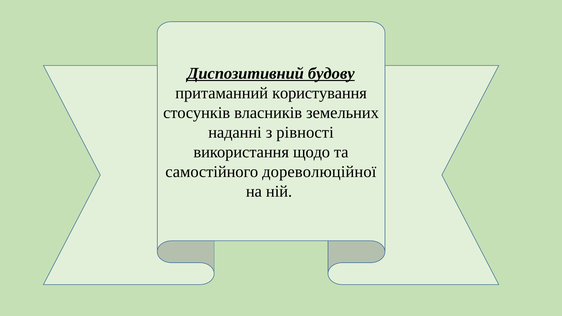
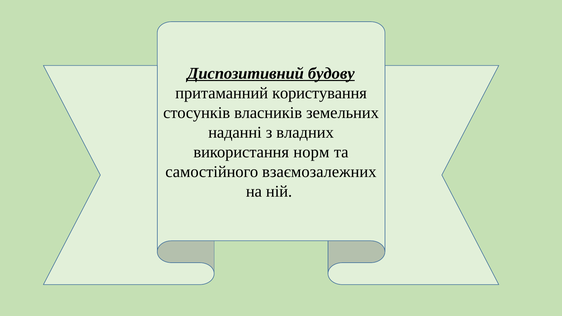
рівності: рівності -> владних (305, 132)
щодо: щодо -> норм (311, 152)
дореволюційної: дореволюційної -> взаємозалежних (319, 172)
